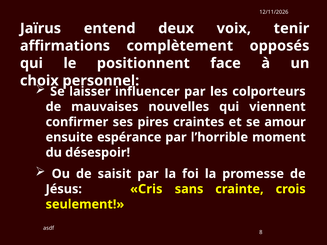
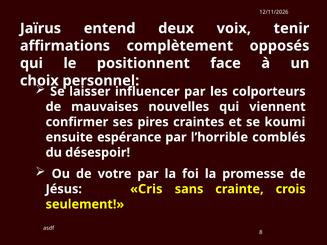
amour: amour -> koumi (285, 122)
moment: moment -> comblés (279, 137)
saisit: saisit -> votre (115, 174)
